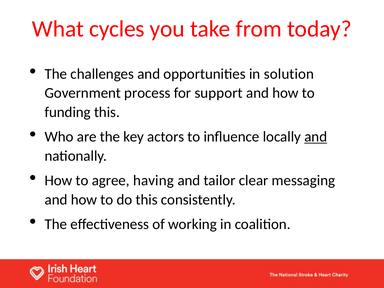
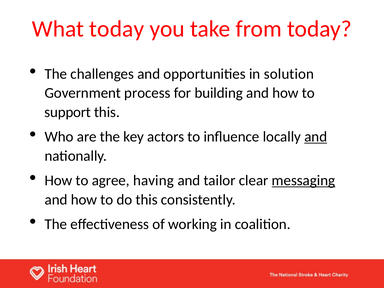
What cycles: cycles -> today (117, 29)
support: support -> building (219, 93)
funding: funding -> support (68, 112)
messaging underline: none -> present (303, 180)
